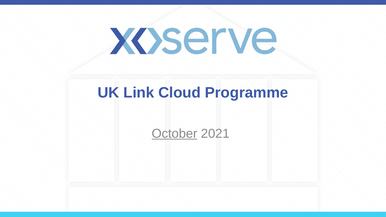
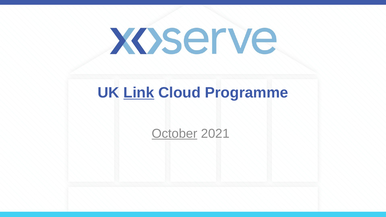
Link underline: none -> present (139, 93)
